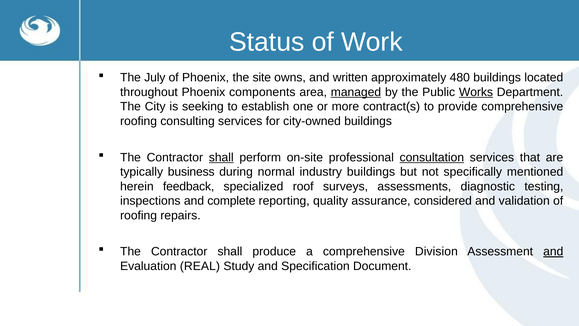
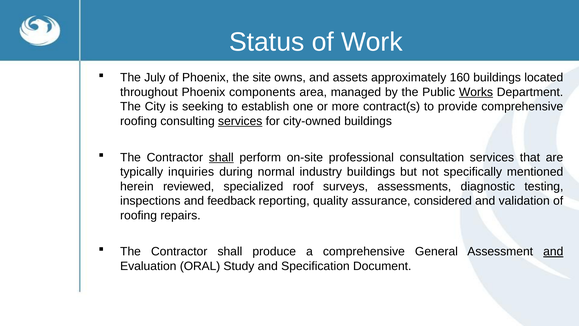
written: written -> assets (350, 78)
480: 480 -> 160 (460, 78)
managed underline: present -> none (356, 92)
services underline: none -> present (240, 121)
consultation underline: present -> none (432, 157)
business: business -> inquiries (191, 172)
feedback: feedback -> reviewed (189, 186)
complete: complete -> feedback (231, 201)
Division: Division -> General (436, 251)
REAL: REAL -> ORAL (200, 266)
